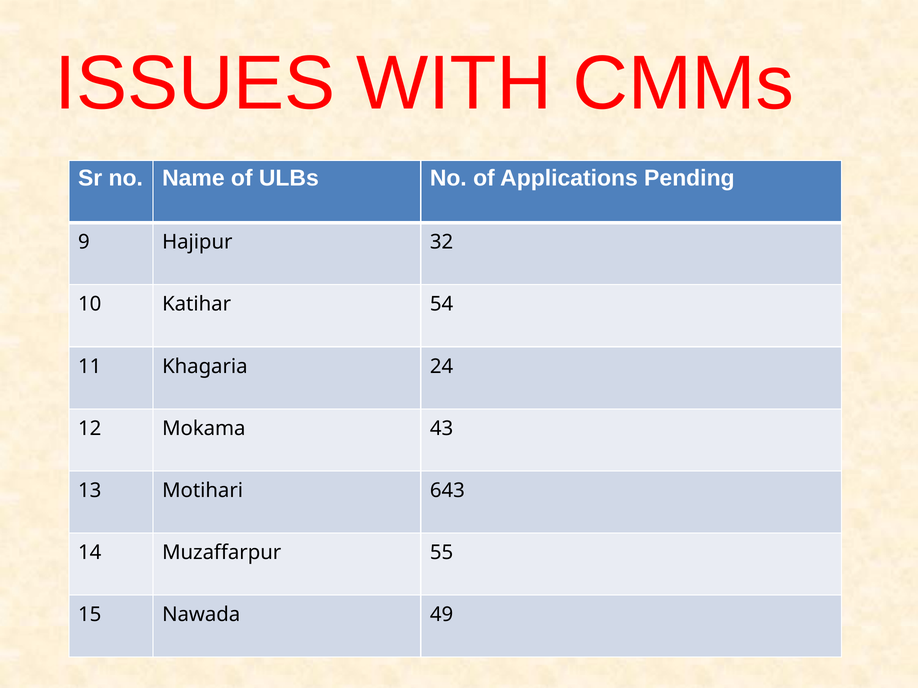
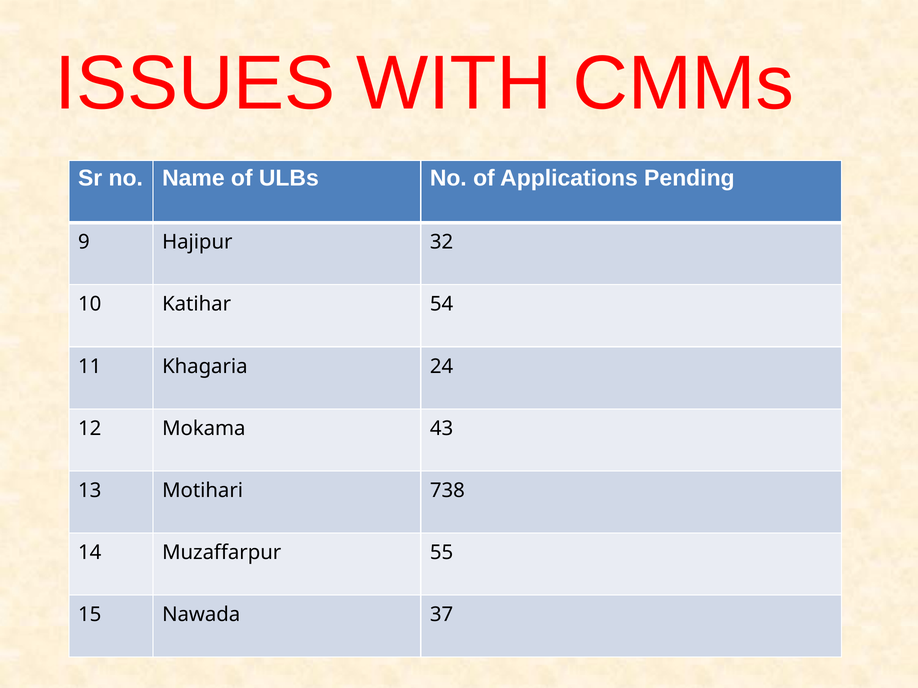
643: 643 -> 738 (447, 491)
49: 49 -> 37 (442, 615)
